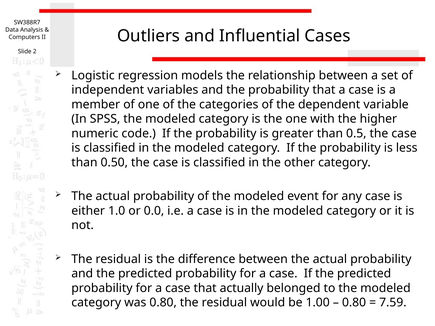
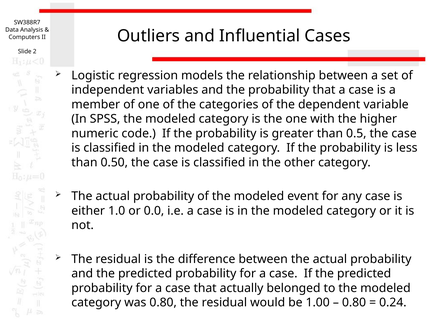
7.59: 7.59 -> 0.24 (393, 303)
